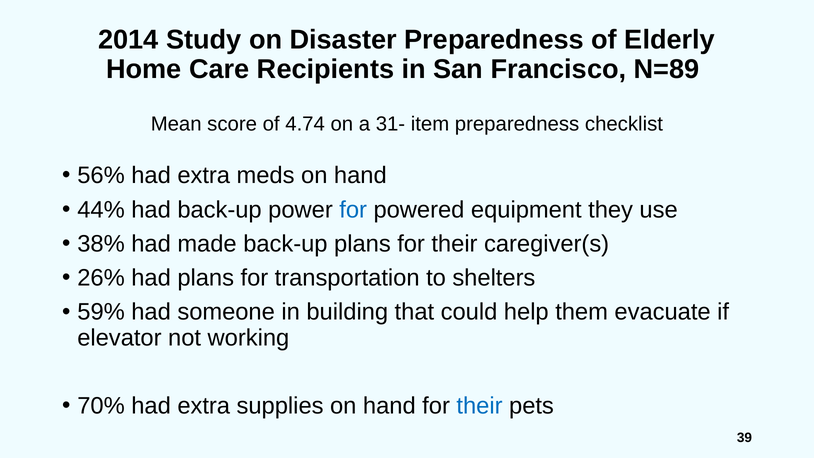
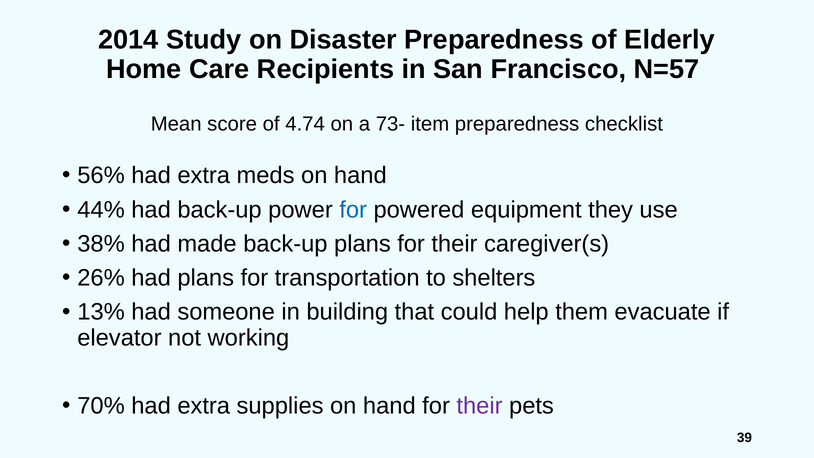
N=89: N=89 -> N=57 (667, 69)
31-: 31- -> 73- (390, 124)
59%: 59% -> 13% (101, 312)
their colour: blue -> purple (479, 406)
